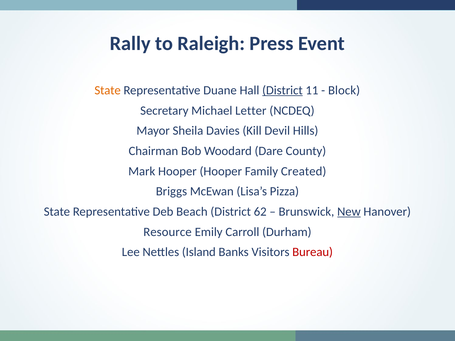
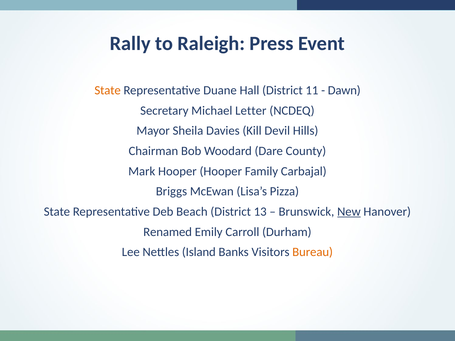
District underline: present -> none (282, 90)
Block: Block -> Dawn (344, 90)
Created: Created -> Carbajal (304, 171)
62: 62 -> 13 (260, 212)
Resource: Resource -> Renamed (168, 232)
Bureau colour: red -> orange (313, 252)
